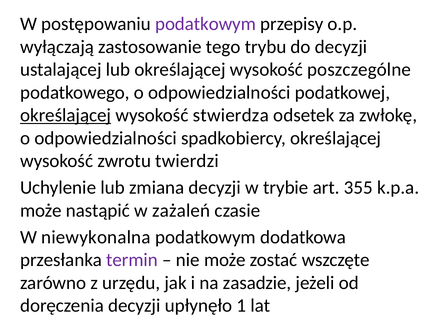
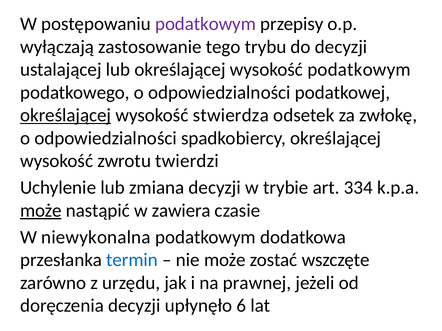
wysokość poszczególne: poszczególne -> podatkowym (359, 70)
355: 355 -> 334 (358, 188)
może underline: none -> present (41, 211)
zażaleń: zażaleń -> zawiera (181, 211)
termin colour: purple -> blue (132, 260)
zasadzie: zasadzie -> prawnej (257, 283)
1: 1 -> 6 (241, 306)
